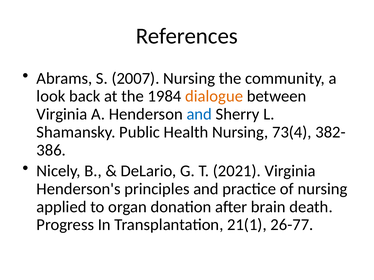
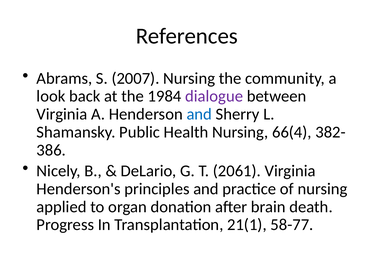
dialogue colour: orange -> purple (214, 96)
73(4: 73(4 -> 66(4 (292, 132)
2021: 2021 -> 2061 (237, 171)
26-77: 26-77 -> 58-77 (292, 225)
